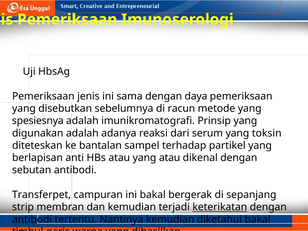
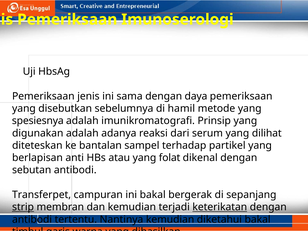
racun: racun -> hamil (181, 108)
toksin: toksin -> dilihat (267, 133)
yang atau: atau -> folat (170, 158)
strip underline: none -> present (23, 207)
